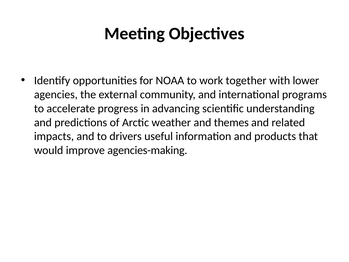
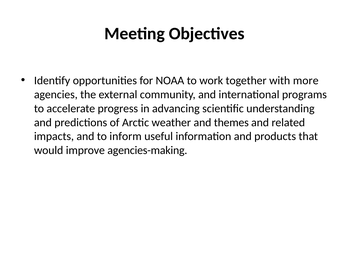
lower: lower -> more (306, 80)
drivers: drivers -> inform (126, 136)
